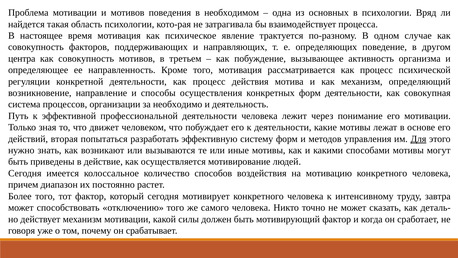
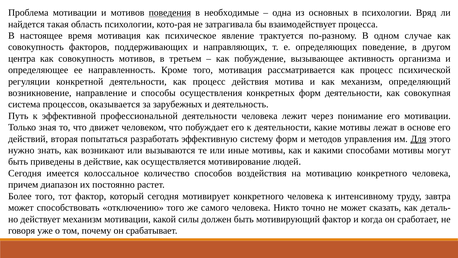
поведения underline: none -> present (170, 13)
необходимом: необходимом -> необходимые (232, 13)
организации: организации -> оказывается (115, 104)
необходимо: необходимо -> зарубежных (178, 104)
